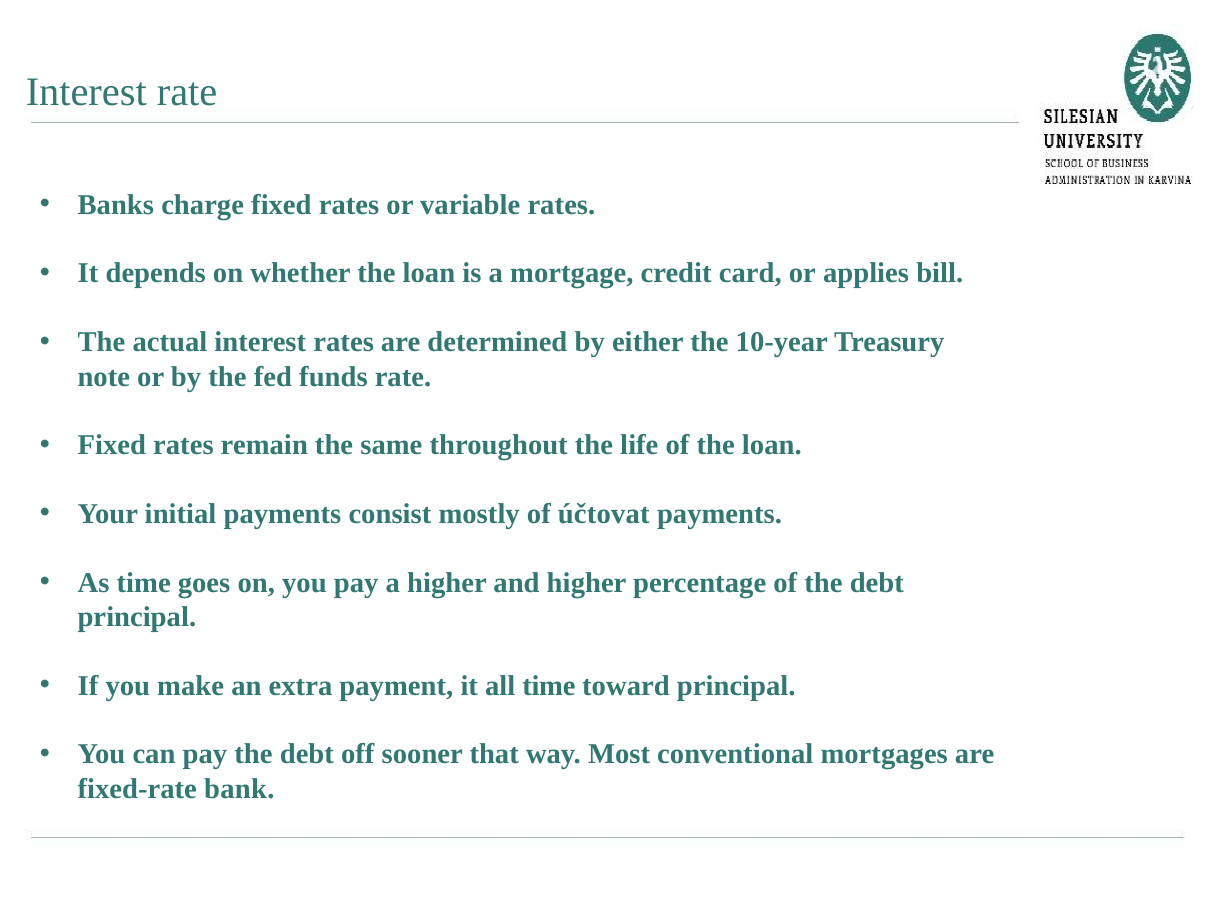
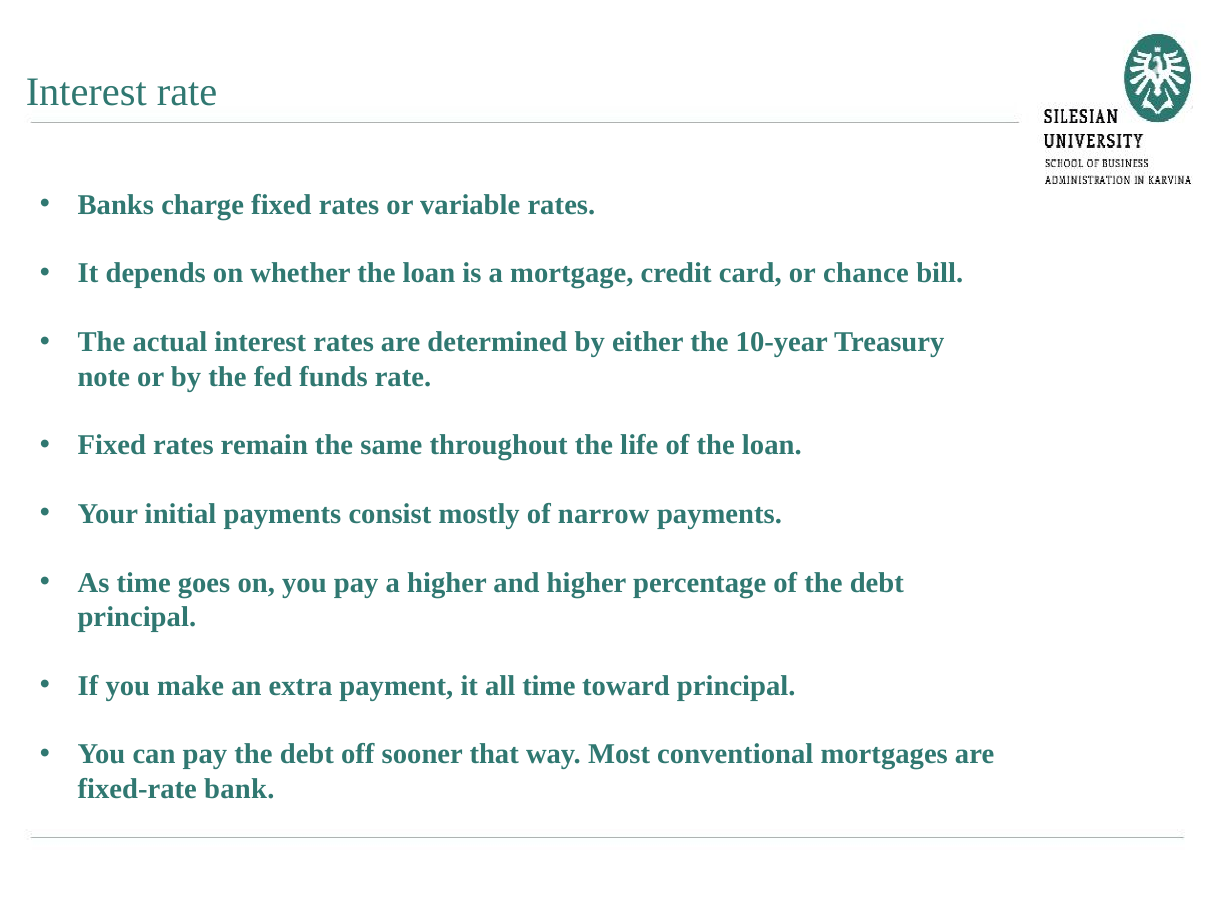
applies: applies -> chance (866, 274)
účtovat: účtovat -> narrow (604, 514)
